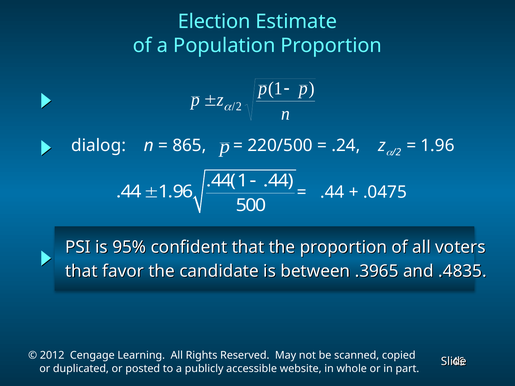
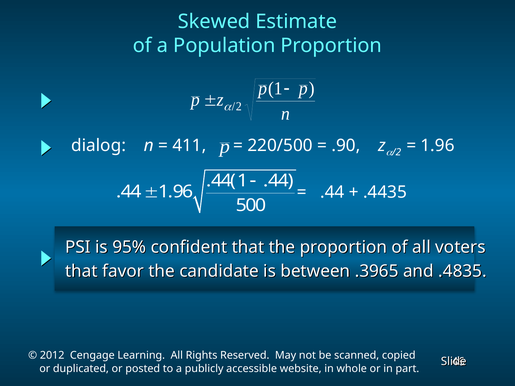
Election: Election -> Skewed (214, 21)
865: 865 -> 411 (189, 146)
.24: .24 -> .90 (346, 146)
.0475: .0475 -> .4435 (385, 192)
